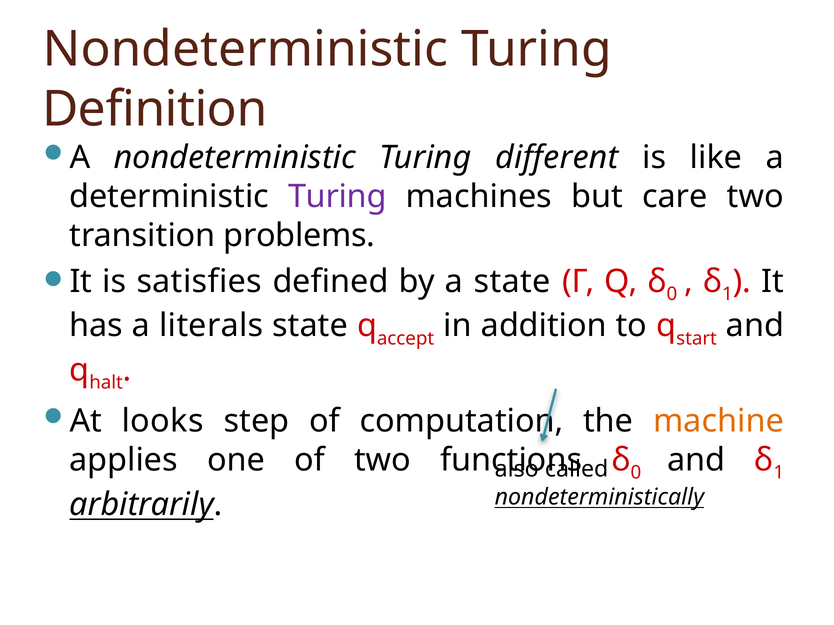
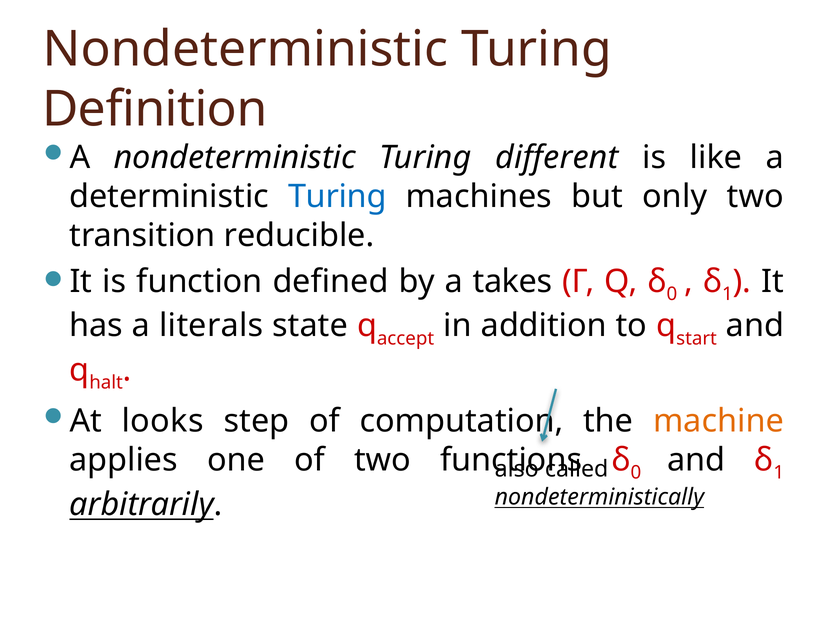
Turing colour: purple -> blue (337, 197)
care: care -> only (675, 197)
problems: problems -> reducible (299, 236)
satisfies: satisfies -> function (199, 282)
a state: state -> takes (513, 282)
